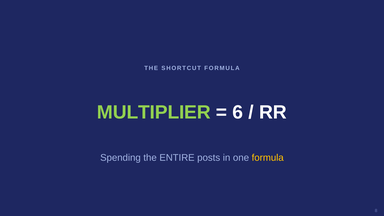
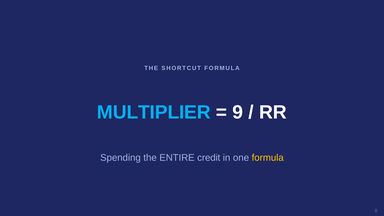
MULTIPLIER colour: light green -> light blue (154, 112)
6: 6 -> 9 (238, 112)
posts: posts -> credit (209, 158)
